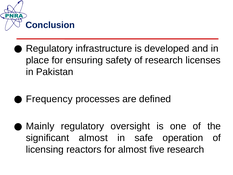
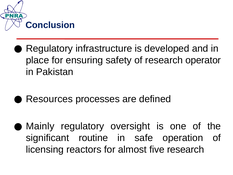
licenses: licenses -> operator (203, 60)
Frequency: Frequency -> Resources (49, 99)
significant almost: almost -> routine (93, 138)
